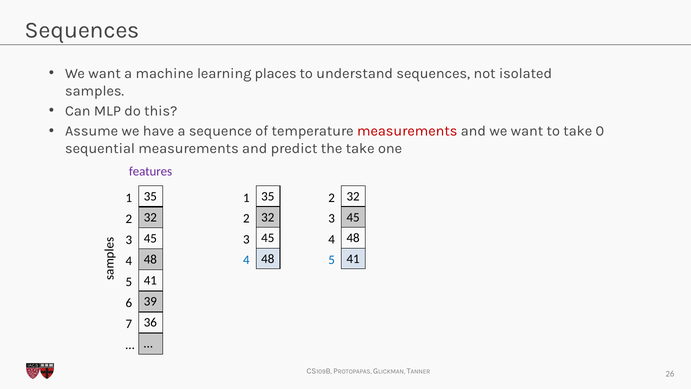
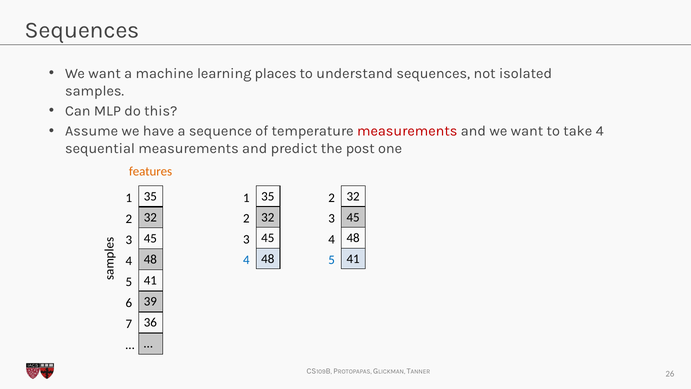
take 0: 0 -> 4 (600, 131)
the take: take -> post (360, 148)
features colour: purple -> orange (151, 171)
